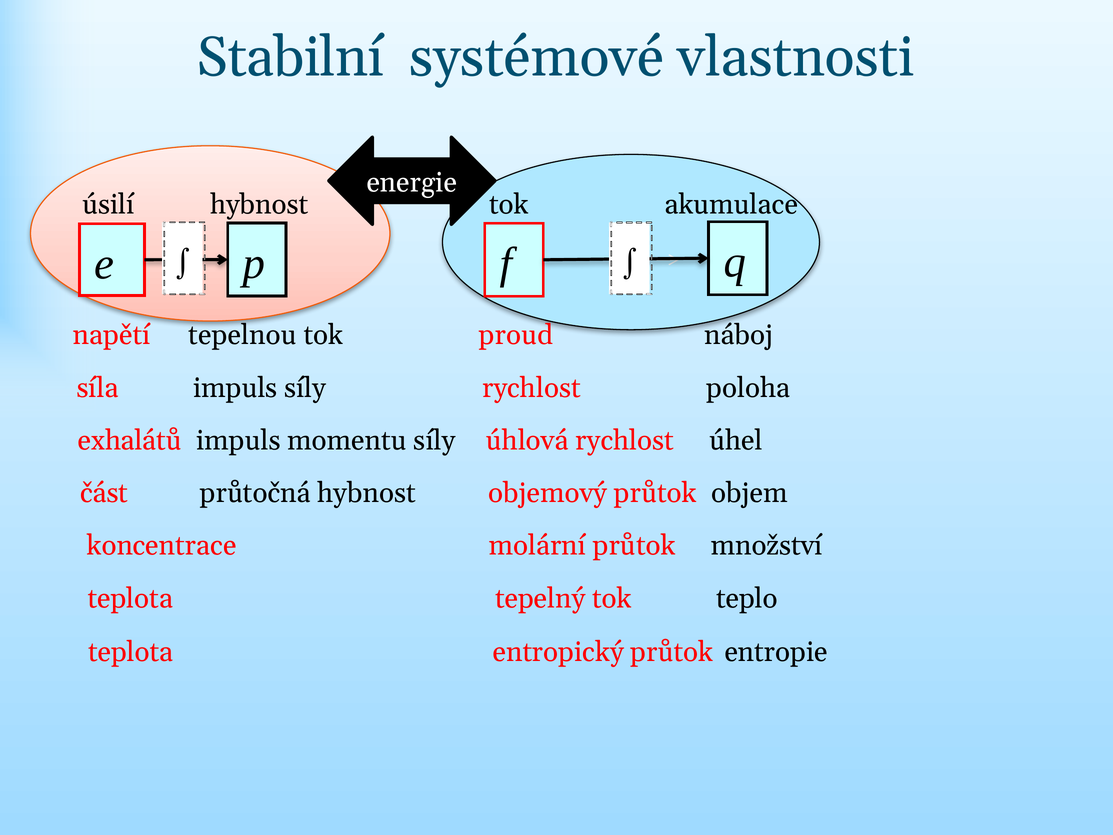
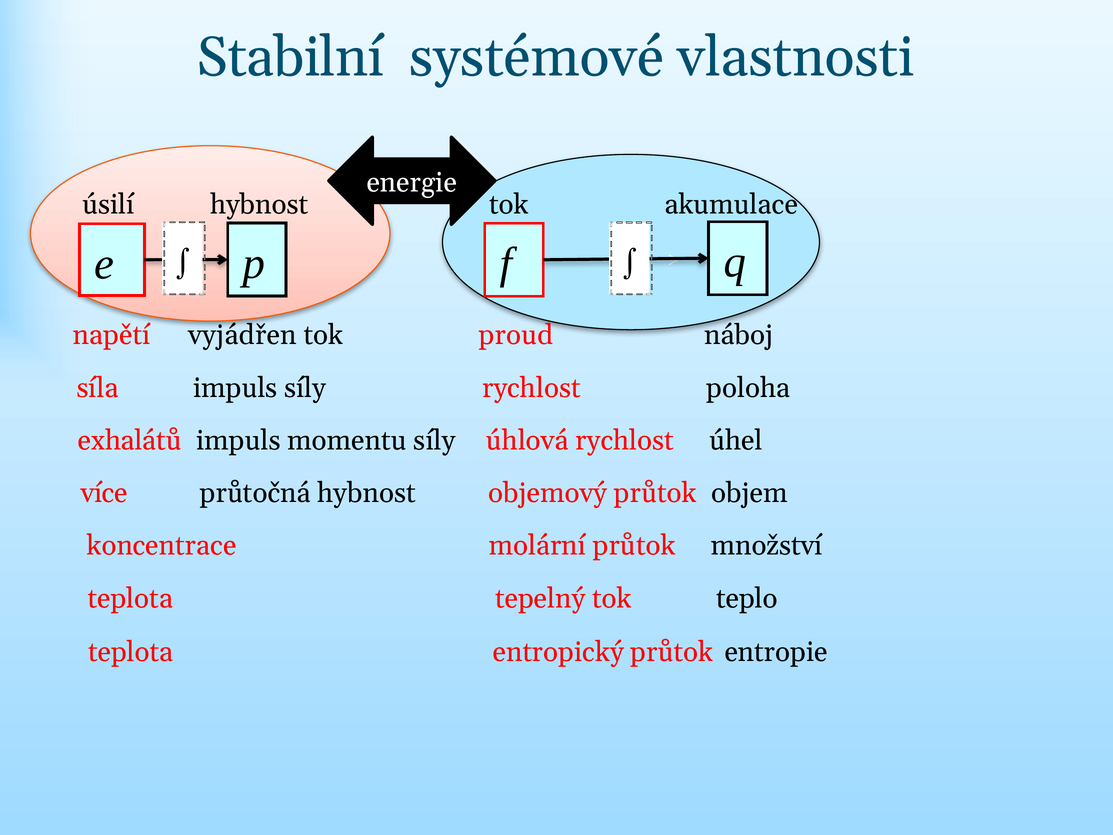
tepelnou: tepelnou -> vyjádřen (243, 335)
část: část -> více (104, 493)
